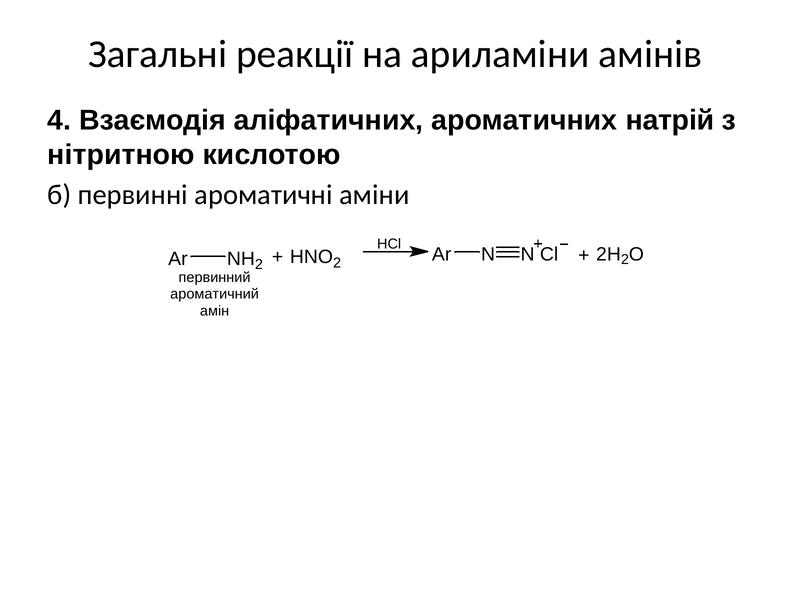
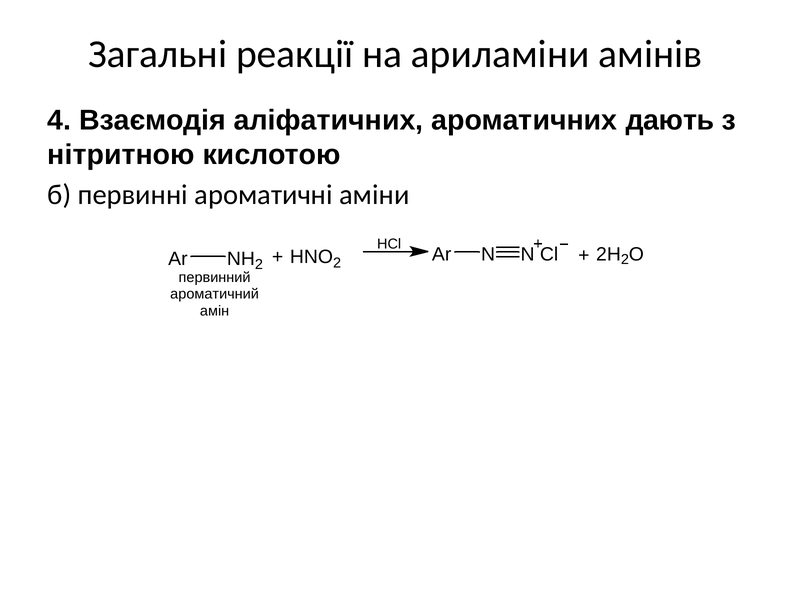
натрій: натрій -> дають (670, 120)
